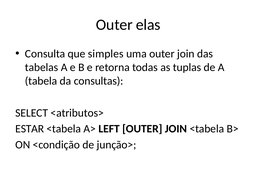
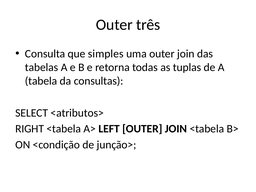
elas: elas -> três (148, 25)
ESTAR: ESTAR -> RIGHT (30, 129)
